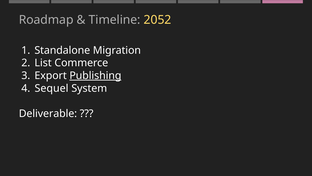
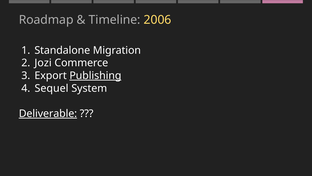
2052: 2052 -> 2006 (158, 20)
List: List -> Jozi (43, 63)
Deliverable underline: none -> present (48, 113)
